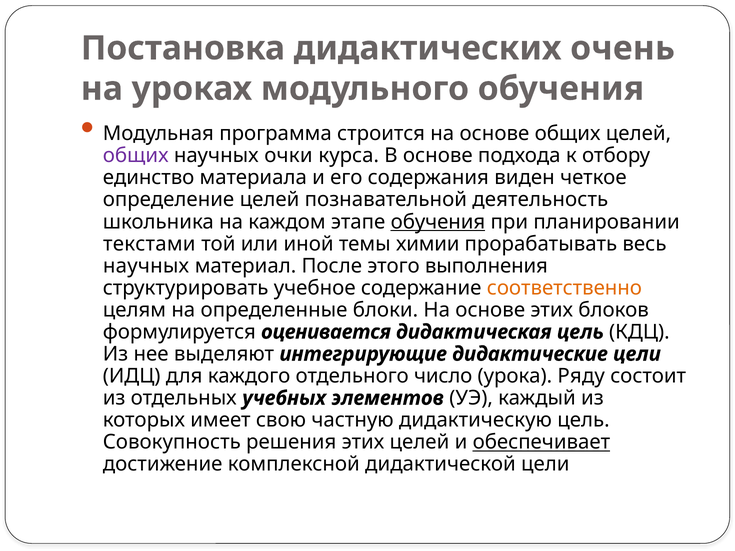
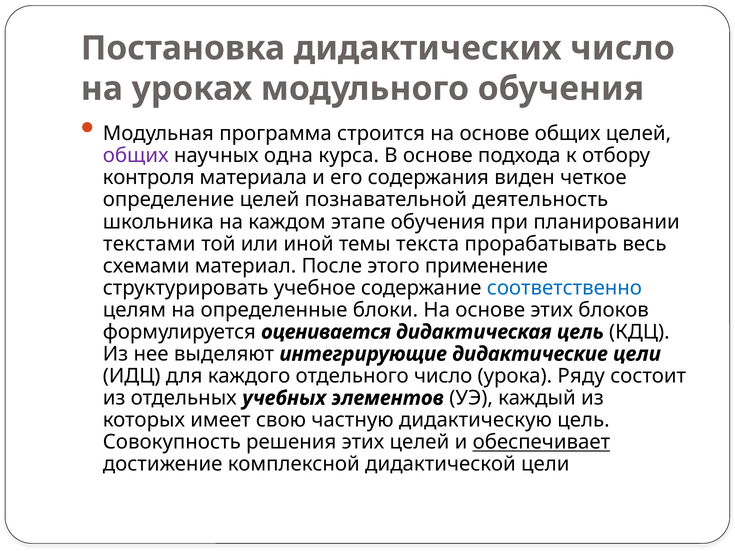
дидактических очень: очень -> число (623, 48)
очки: очки -> одна (288, 156)
единство: единство -> контроля (149, 178)
обучения underline: present -> none (438, 222)
химии: химии -> текста (428, 244)
научных: научных -> схемами (146, 266)
выполнения: выполнения -> применение (486, 266)
соответственно colour: orange -> blue (564, 288)
